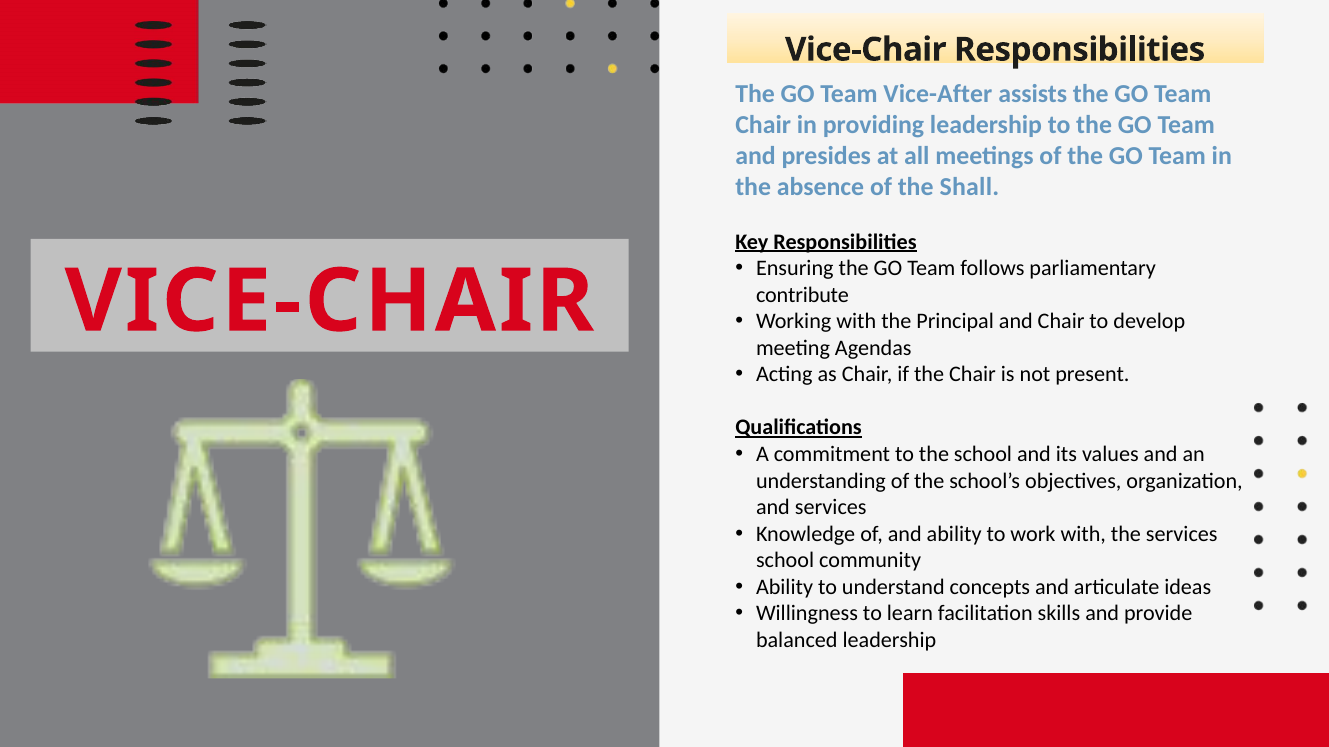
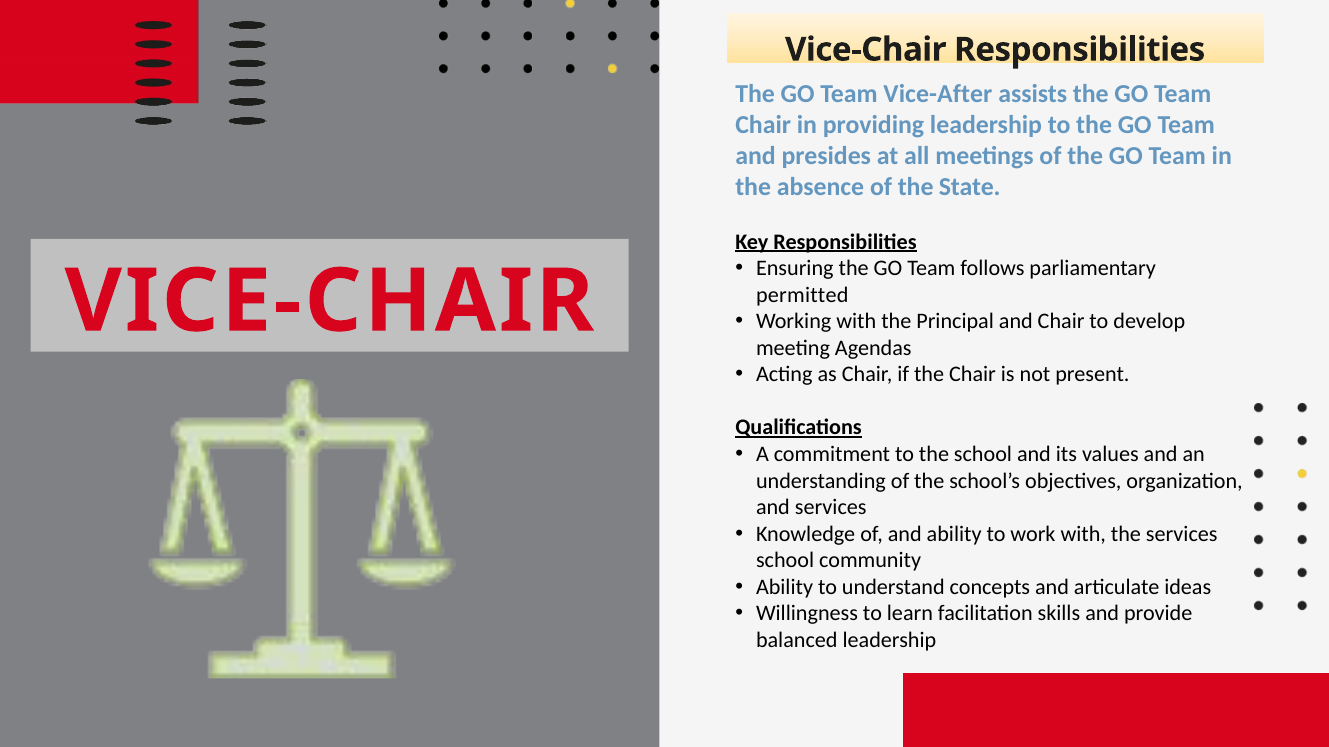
Shall: Shall -> State (970, 187)
contribute: contribute -> permitted (802, 295)
